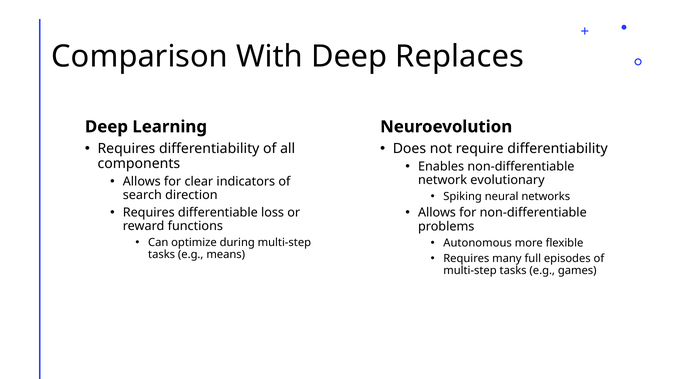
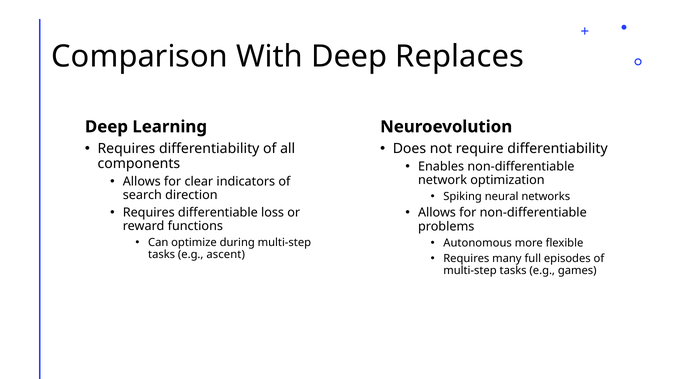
evolutionary: evolutionary -> optimization (508, 180)
means: means -> ascent (226, 255)
